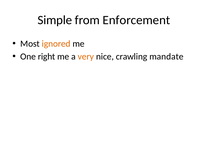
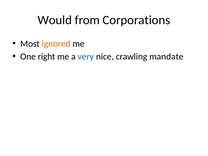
Simple: Simple -> Would (55, 20)
Enforcement: Enforcement -> Corporations (136, 20)
very colour: orange -> blue (86, 57)
